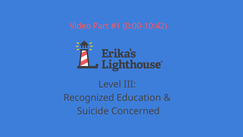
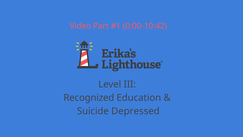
Concerned: Concerned -> Depressed (135, 111)
